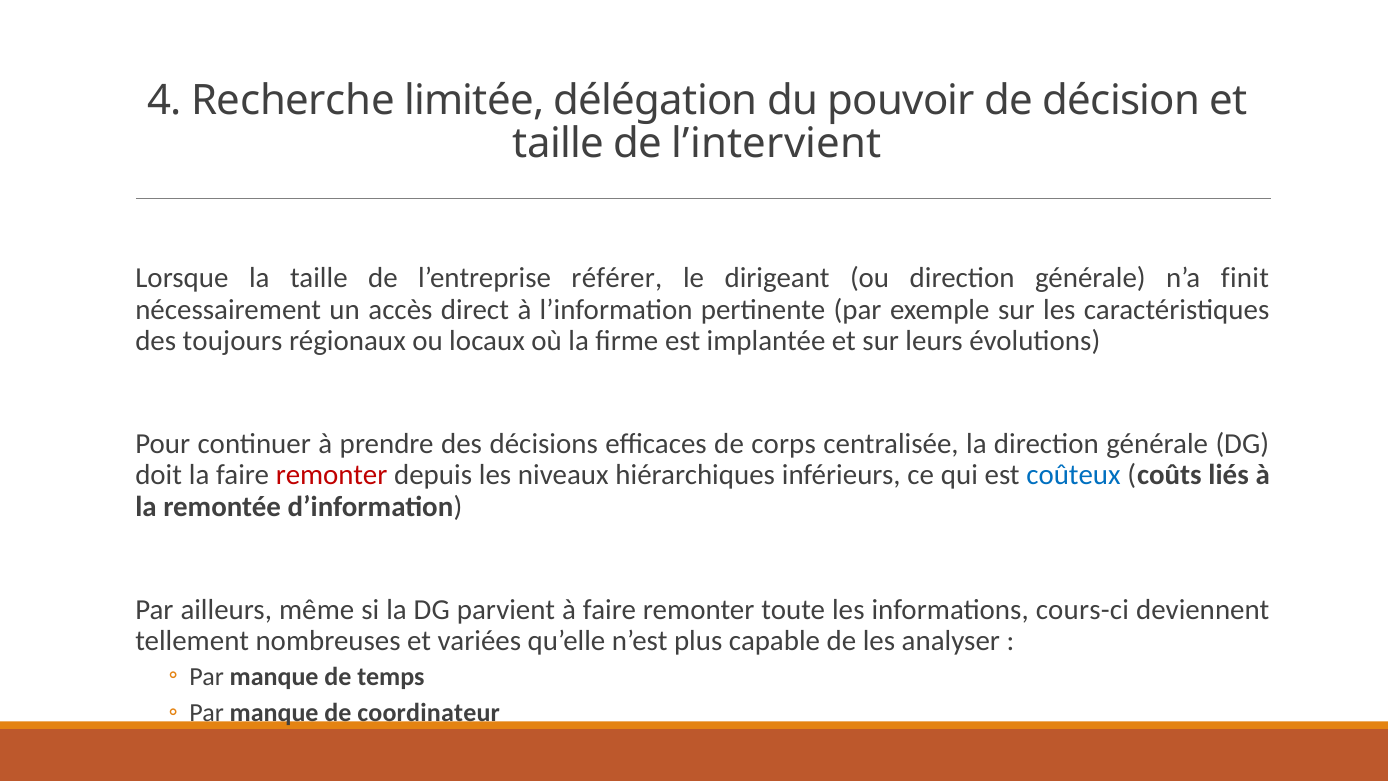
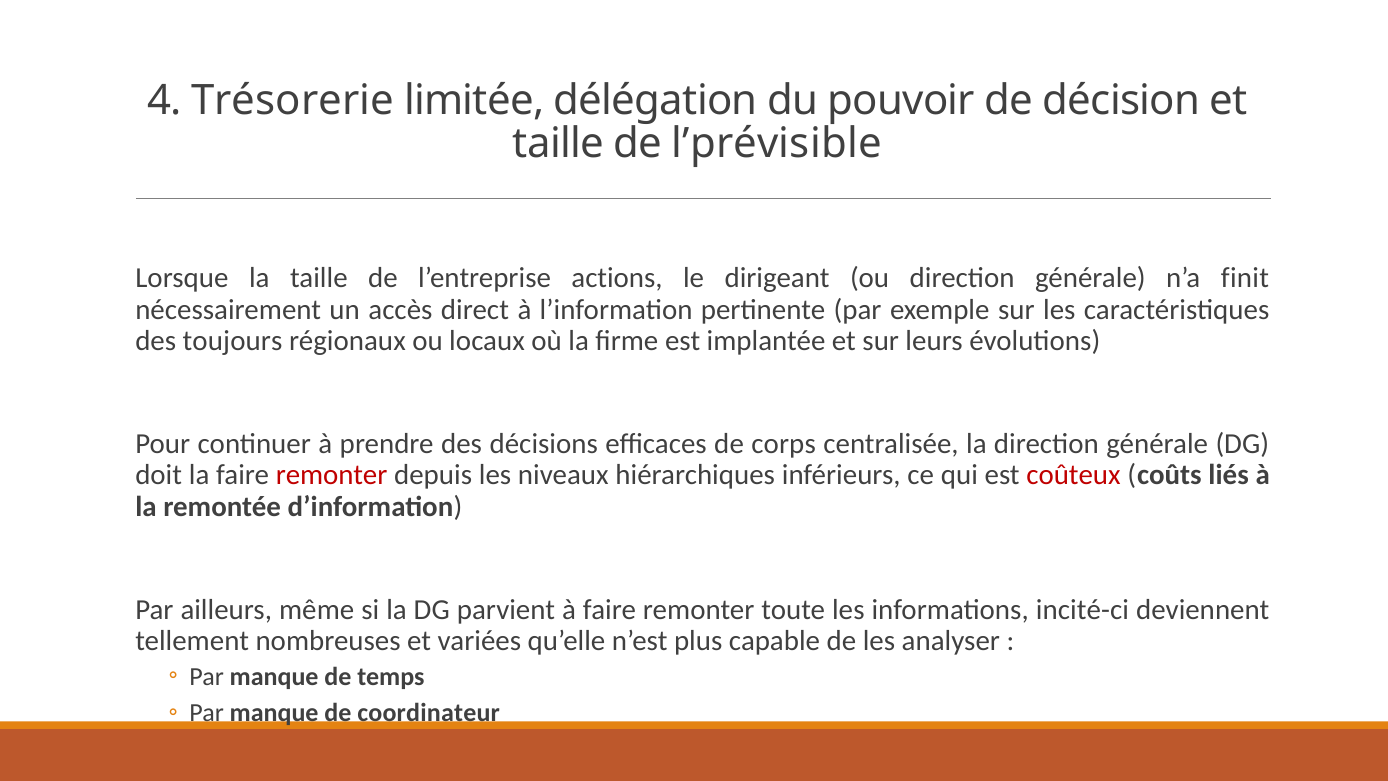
Recherche: Recherche -> Trésorerie (293, 101)
l’intervient: l’intervient -> l’prévisible (777, 143)
référer: référer -> actions (617, 278)
coûteux colour: blue -> red (1074, 475)
cours-ci: cours-ci -> incité-ci (1082, 609)
